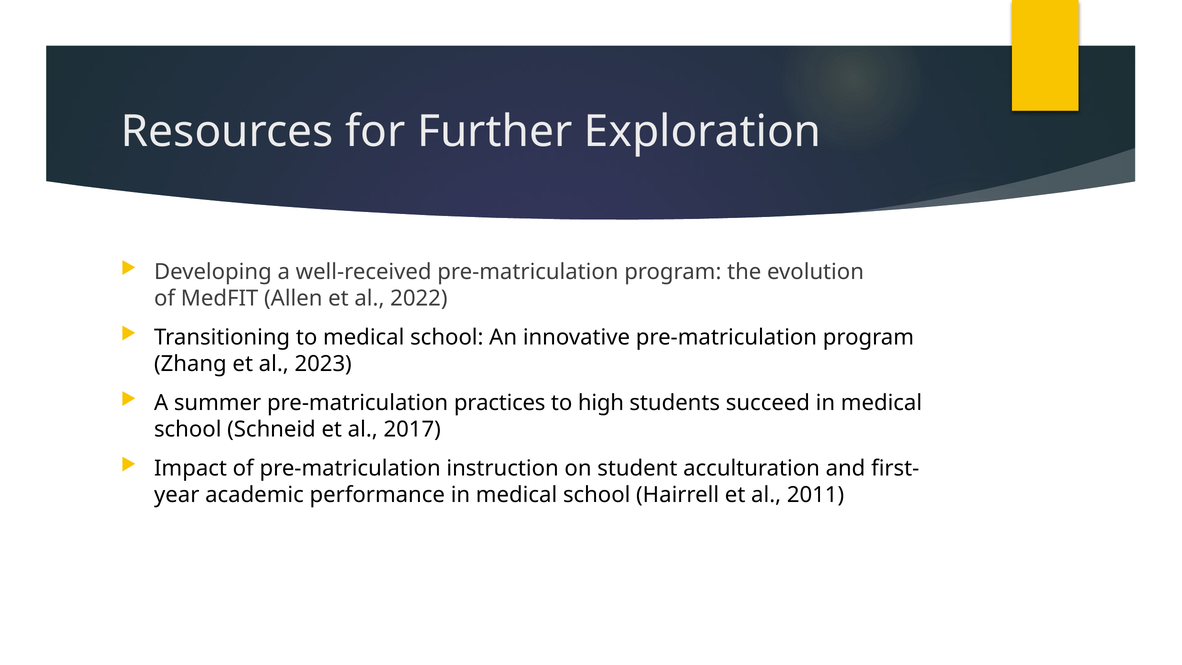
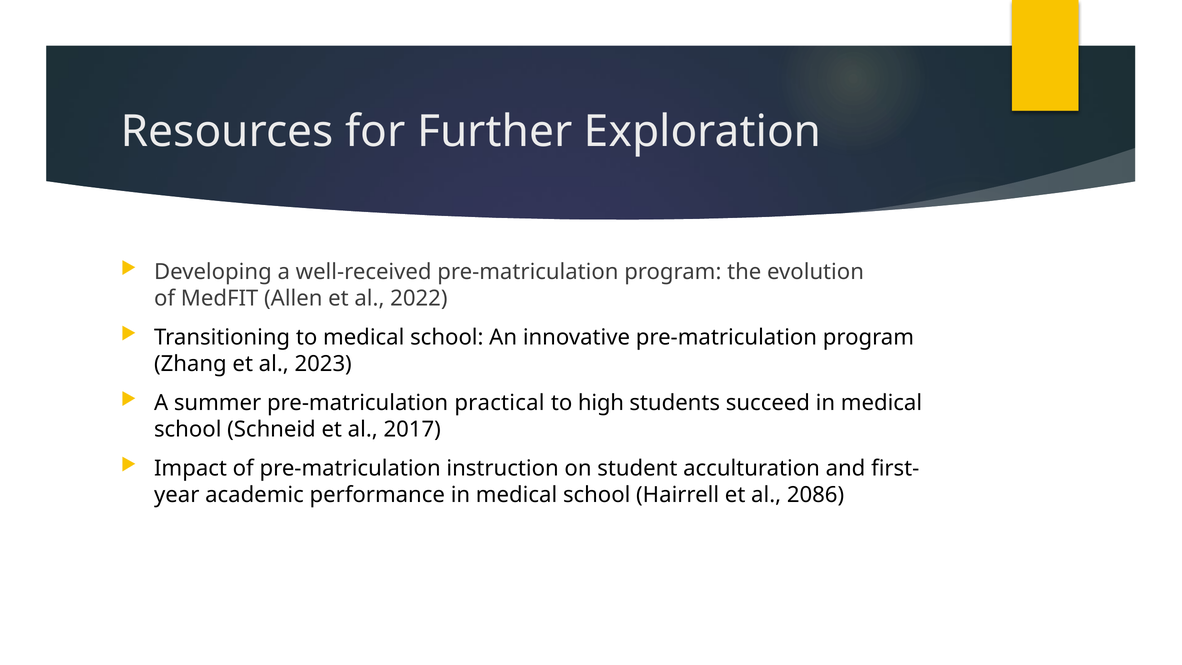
practices: practices -> practical (499, 403)
2011: 2011 -> 2086 (816, 495)
